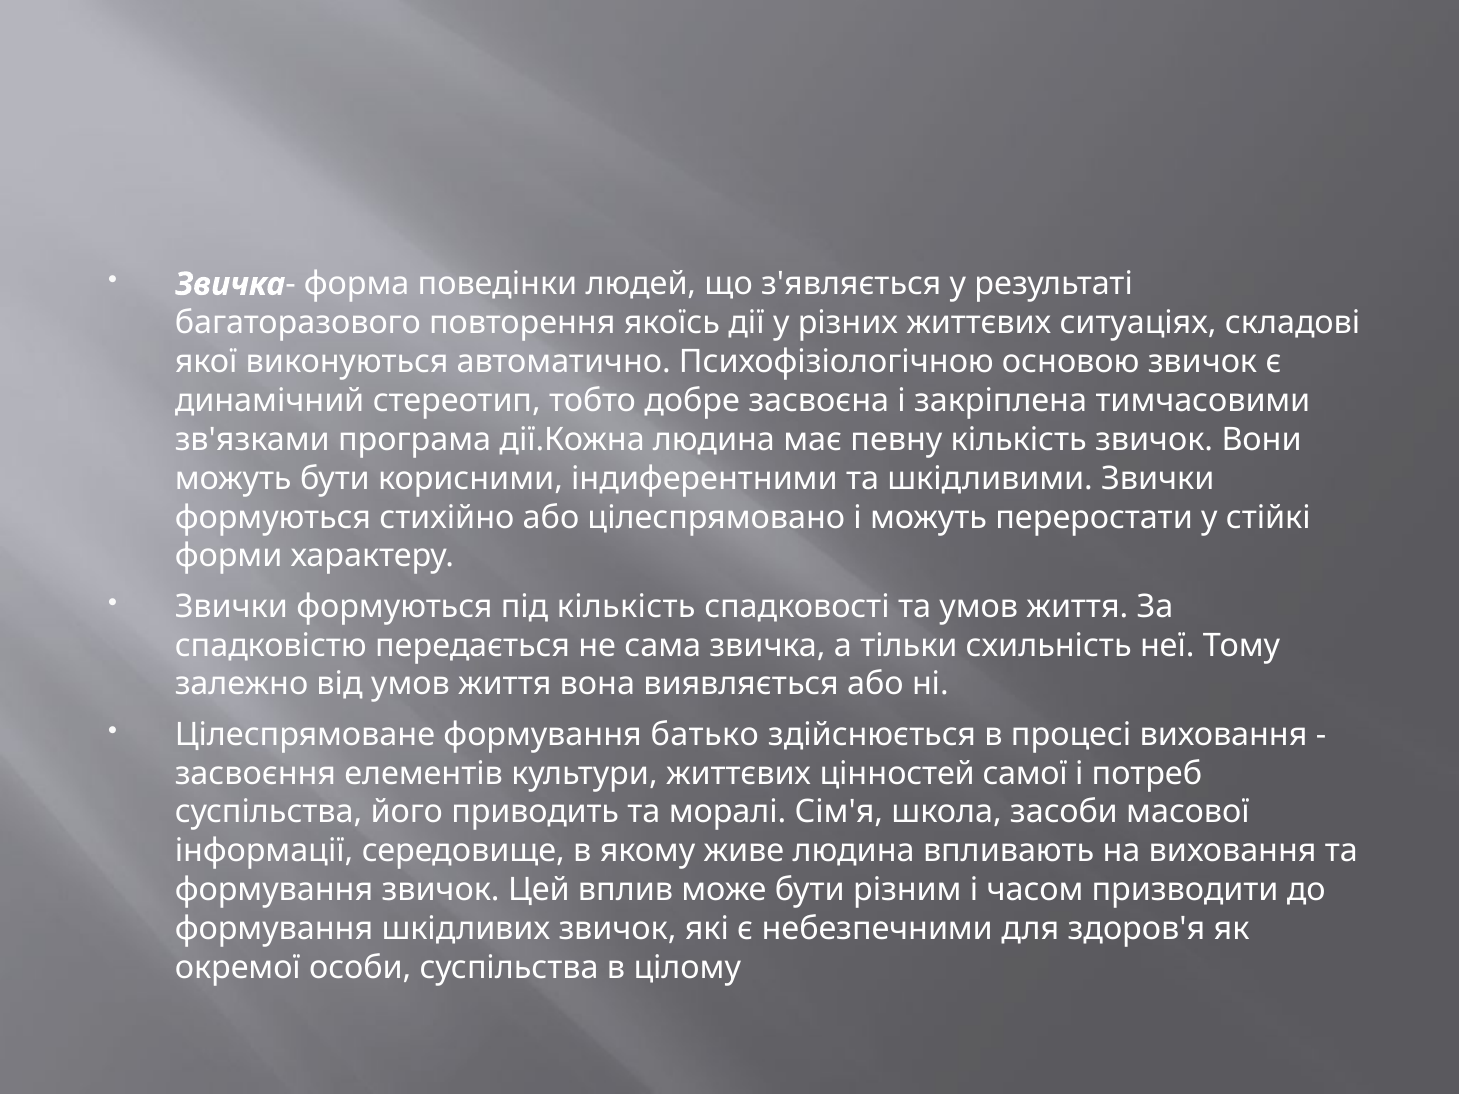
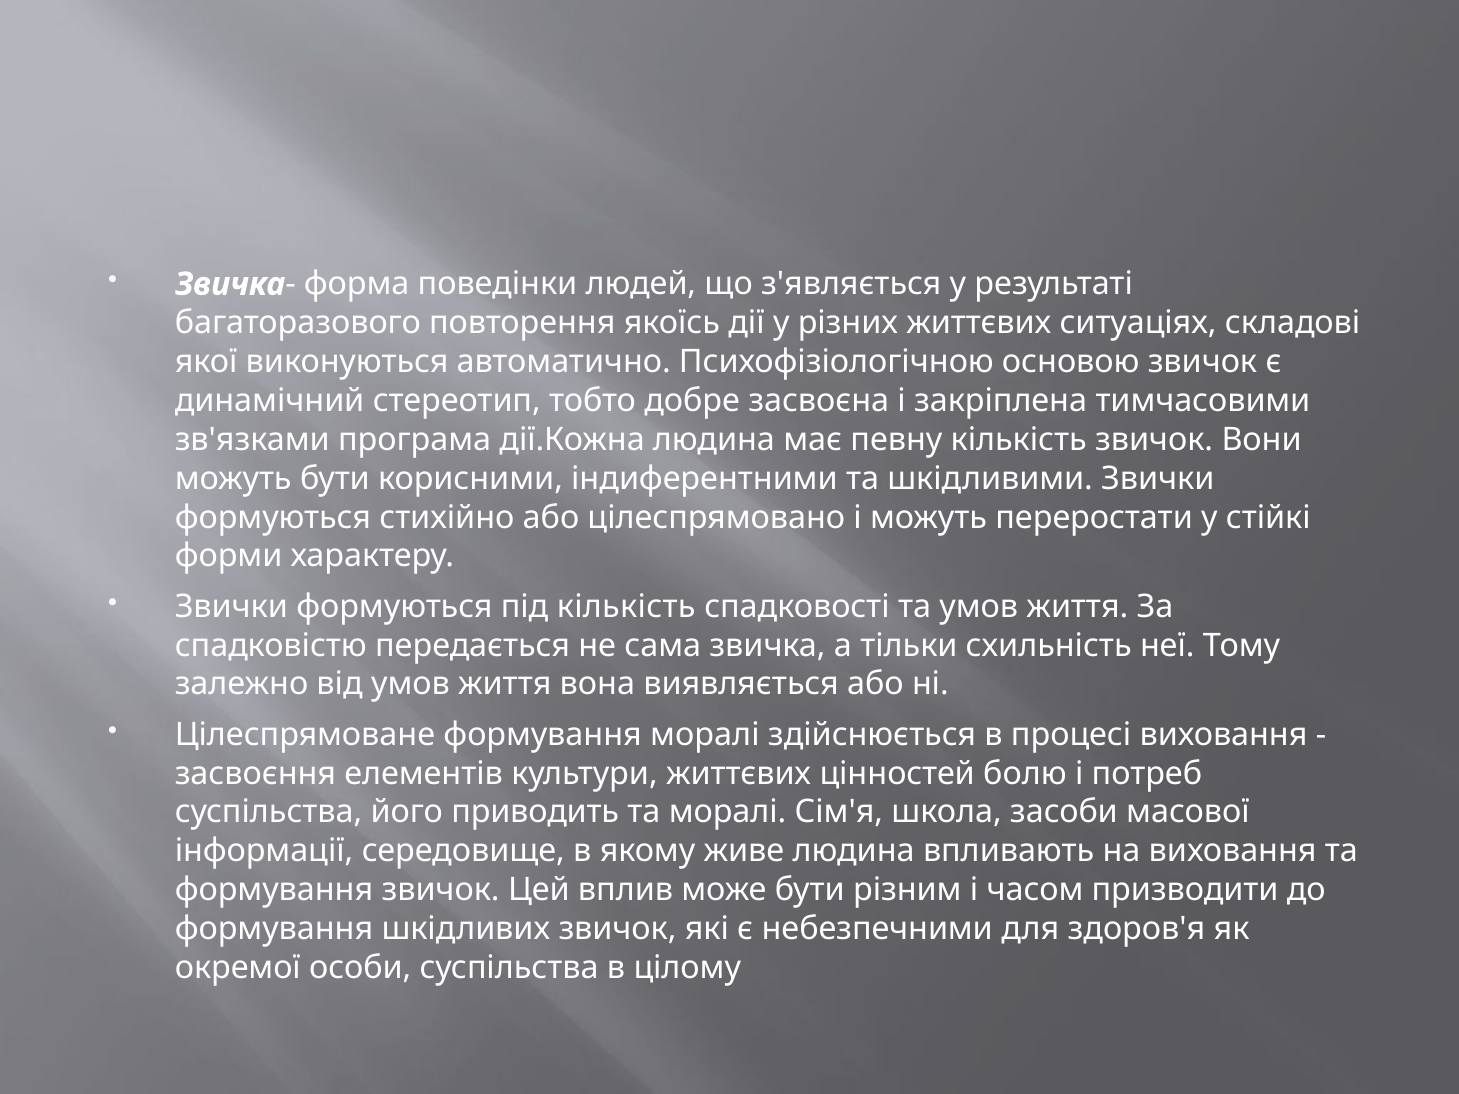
формування батько: батько -> моралі (705, 735)
самої: самої -> болю (1025, 774)
